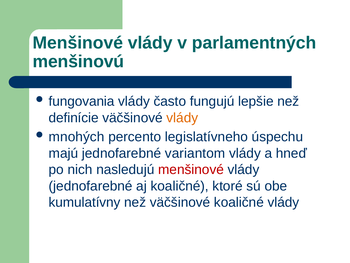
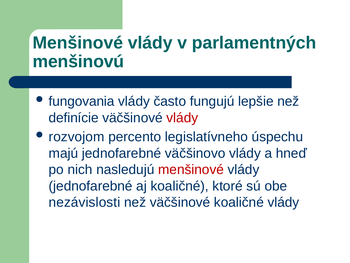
vlády colour: orange -> red (182, 118)
mnohých: mnohých -> rozvojom (77, 137)
variantom: variantom -> väčšinovo (195, 153)
kumulatívny: kumulatívny -> nezávislosti (85, 202)
